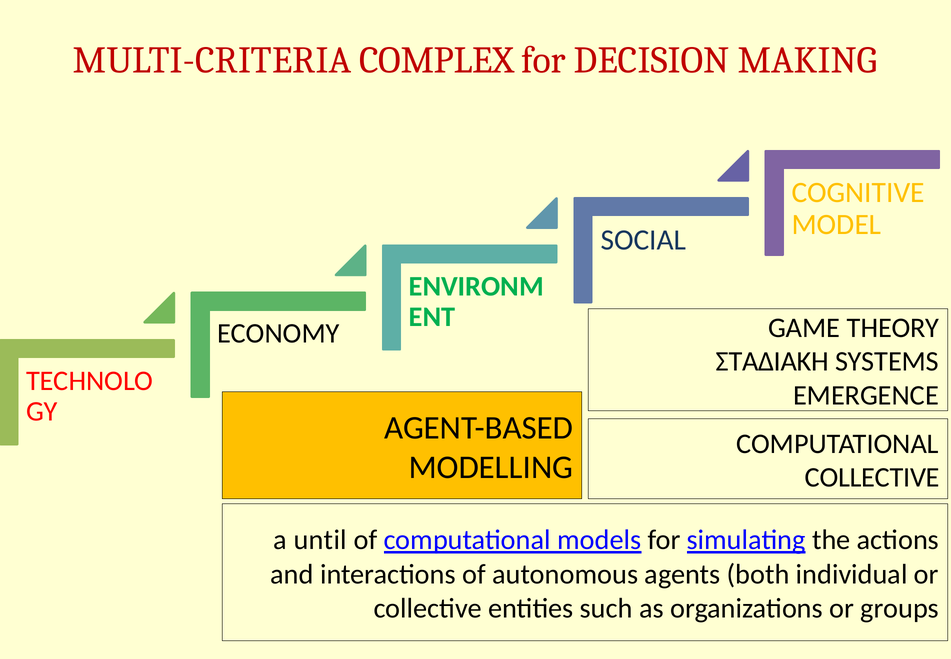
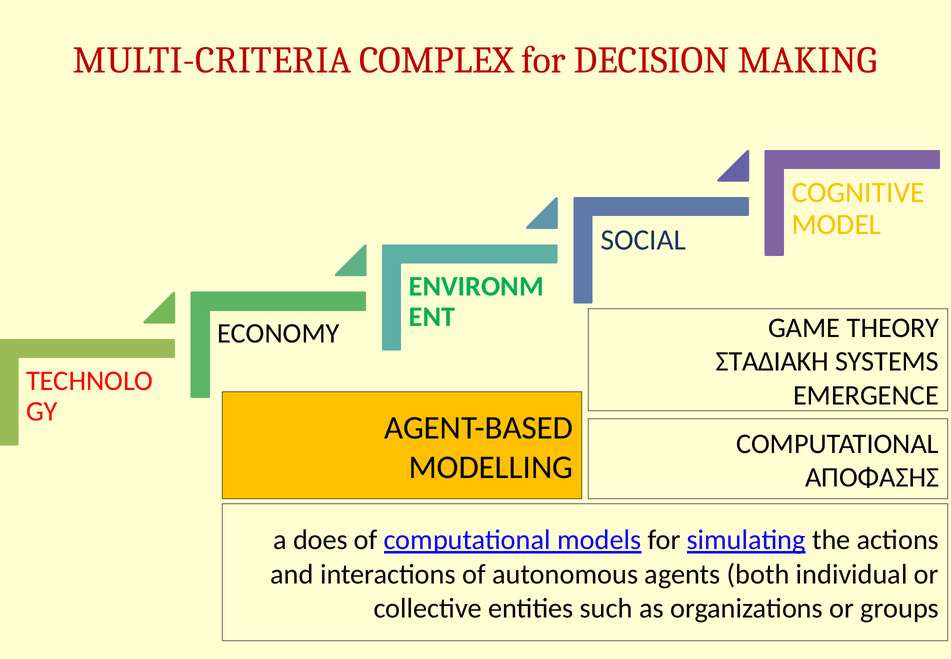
COLLECTIVE: COLLECTIVE -> ΑΠΟΦΑΣΗΣ (872, 478)
until: until -> does (320, 541)
